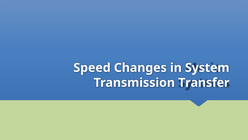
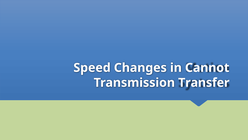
System: System -> Cannot (207, 68)
